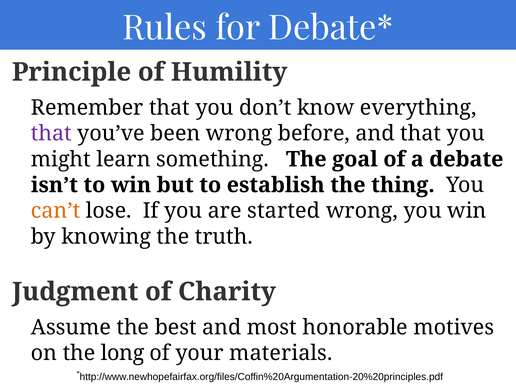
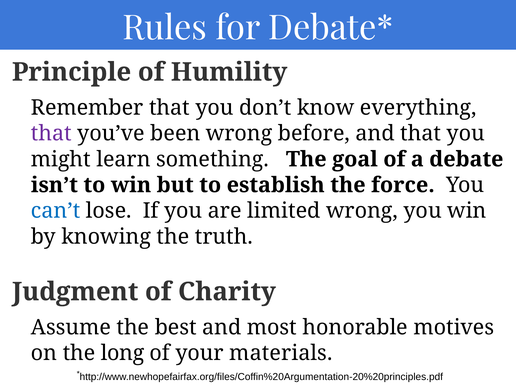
thing: thing -> force (403, 185)
can’t colour: orange -> blue (56, 211)
started: started -> limited (284, 211)
